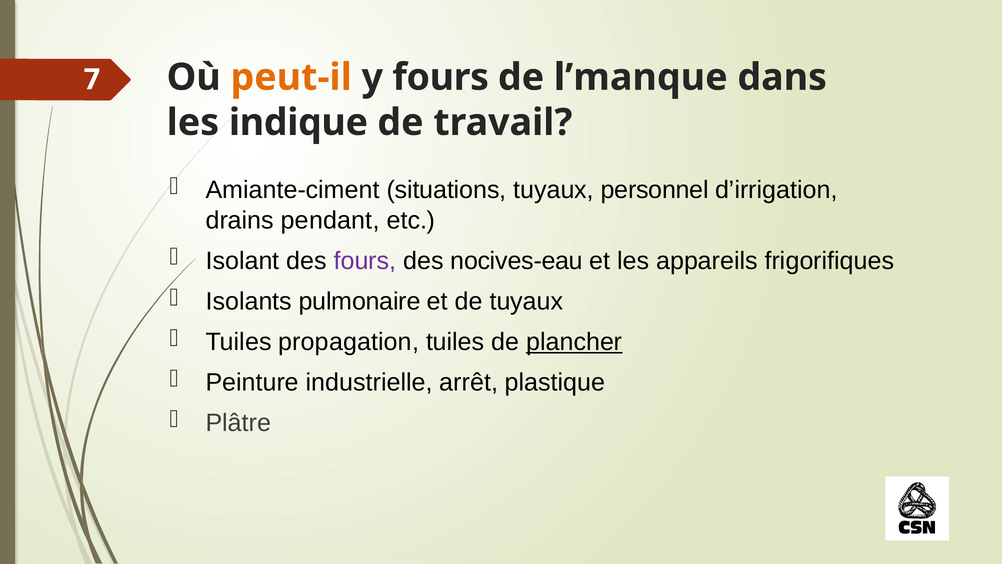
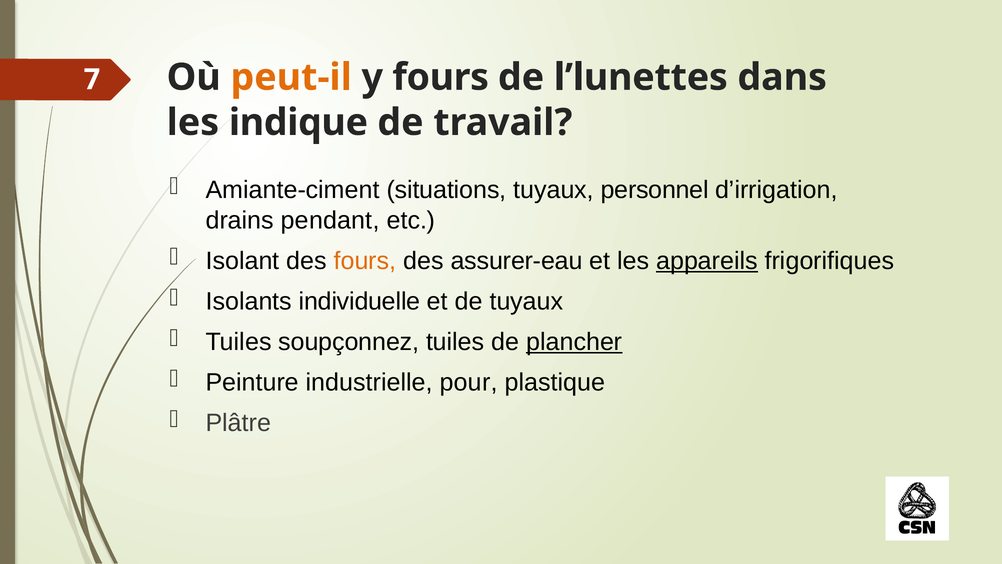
l’manque: l’manque -> l’lunettes (641, 77)
fours colour: purple -> orange (365, 261)
nocives-eau: nocives-eau -> assurer-eau (517, 261)
appareils underline: none -> present (707, 261)
pulmonaire: pulmonaire -> individuelle (360, 301)
propagation: propagation -> soupçonnez (349, 342)
arrêt: arrêt -> pour (469, 382)
